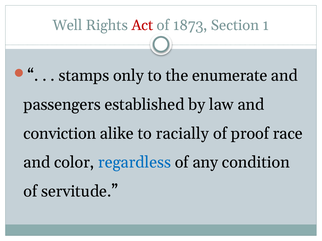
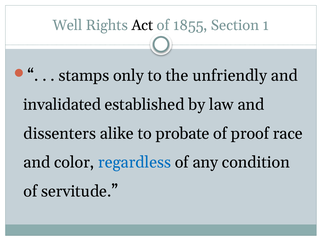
Act colour: red -> black (142, 25)
1873: 1873 -> 1855 (190, 25)
enumerate: enumerate -> unfriendly (230, 76)
passengers: passengers -> invalidated (62, 105)
conviction: conviction -> dissenters (60, 134)
racially: racially -> probate (183, 134)
